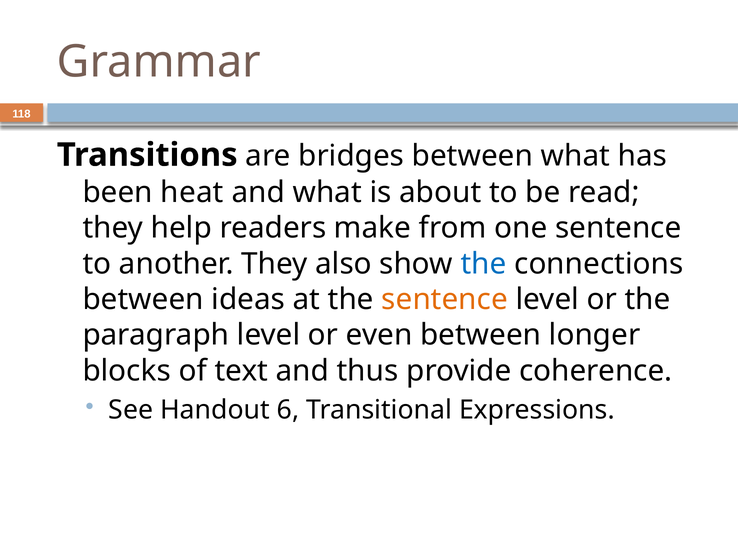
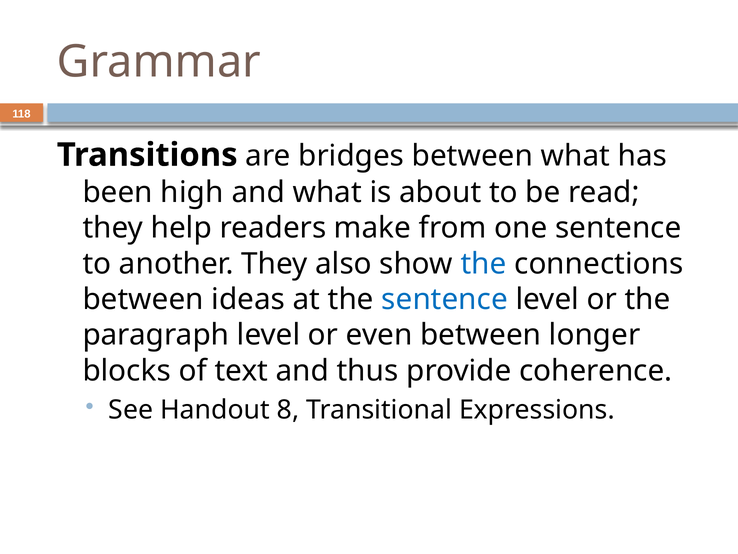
heat: heat -> high (192, 192)
sentence colour: orange -> blue (445, 299)
6: 6 -> 8 (288, 410)
